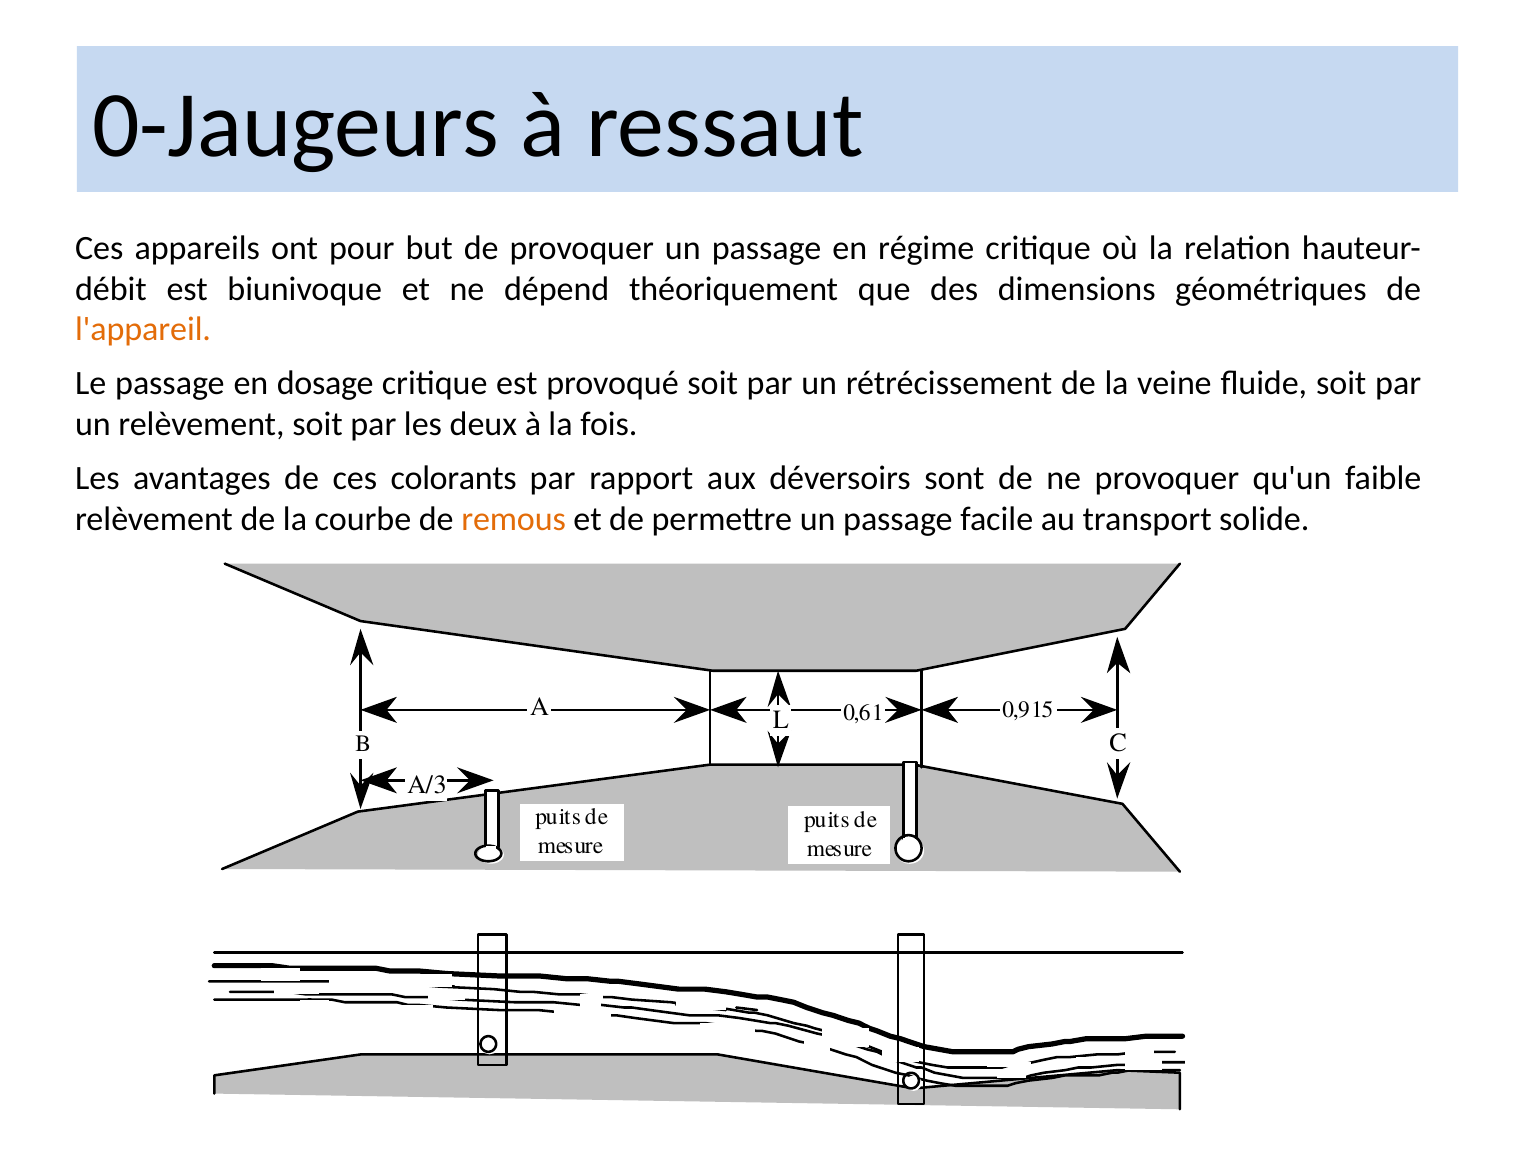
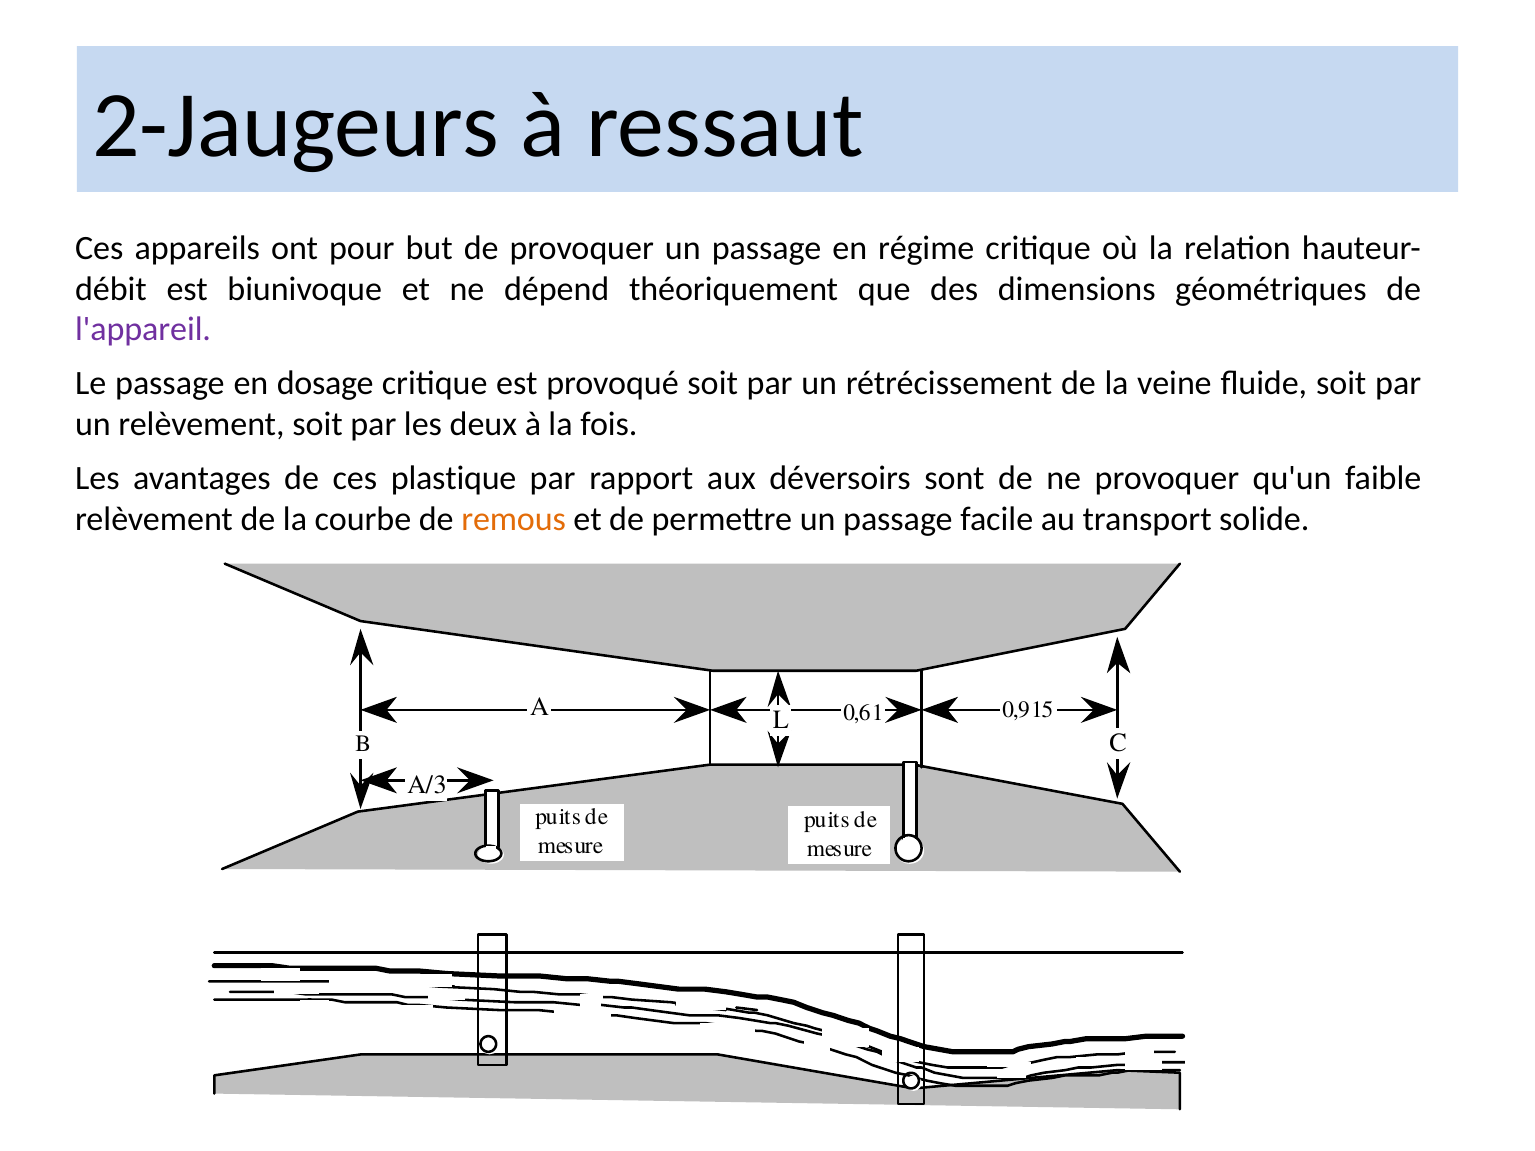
0-Jaugeurs: 0-Jaugeurs -> 2-Jaugeurs (296, 126)
l'appareil colour: orange -> purple (143, 330)
colorants: colorants -> plastique (454, 478)
